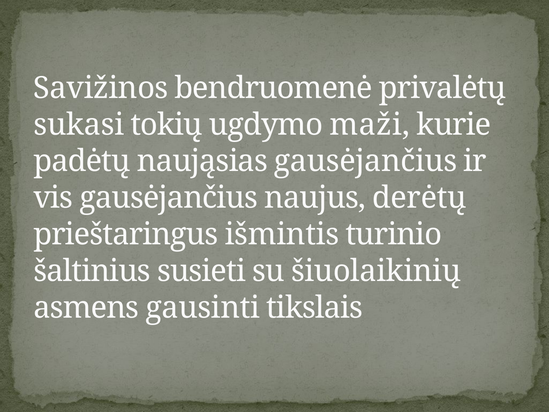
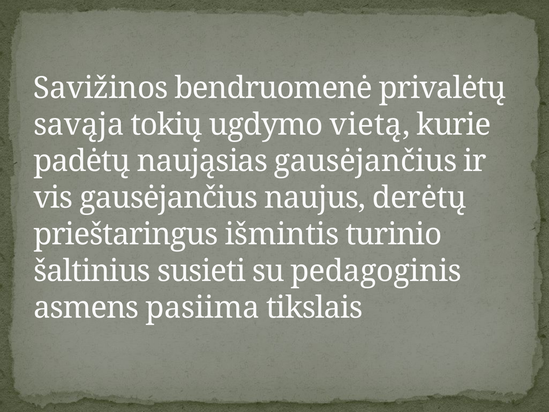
sukasi: sukasi -> savąja (79, 125)
maži: maži -> vietą (370, 125)
šiuolaikinių: šiuolaikinių -> pedagoginis (376, 271)
gausinti: gausinti -> pasiima (203, 307)
